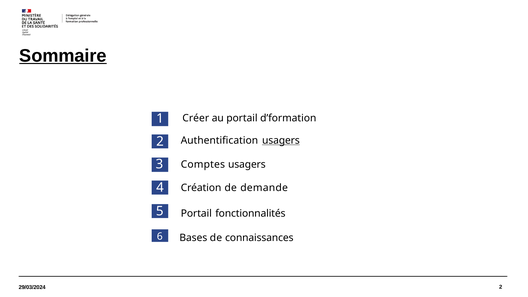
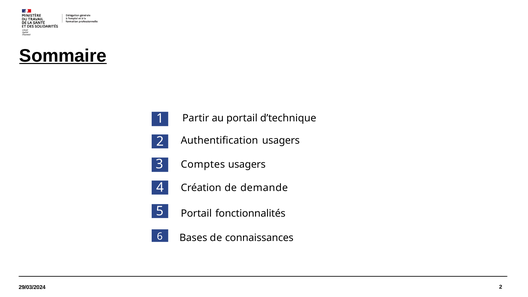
Créer: Créer -> Partir (196, 118)
d’formation: d’formation -> d’technique (288, 118)
usagers underline: present -> none (281, 140)
